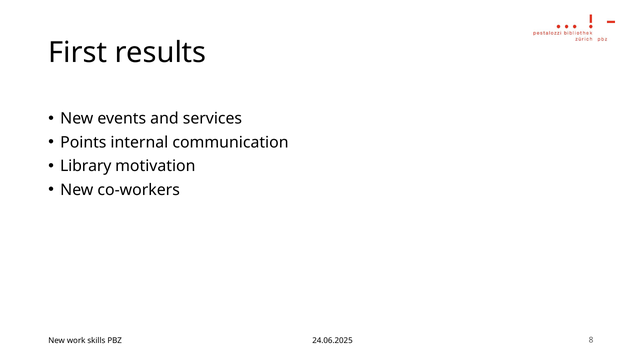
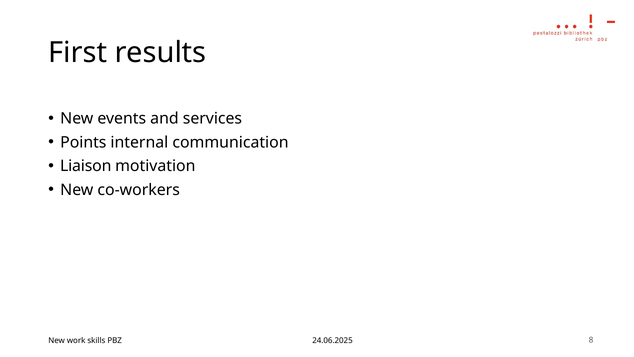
Library: Library -> Liaison (86, 166)
